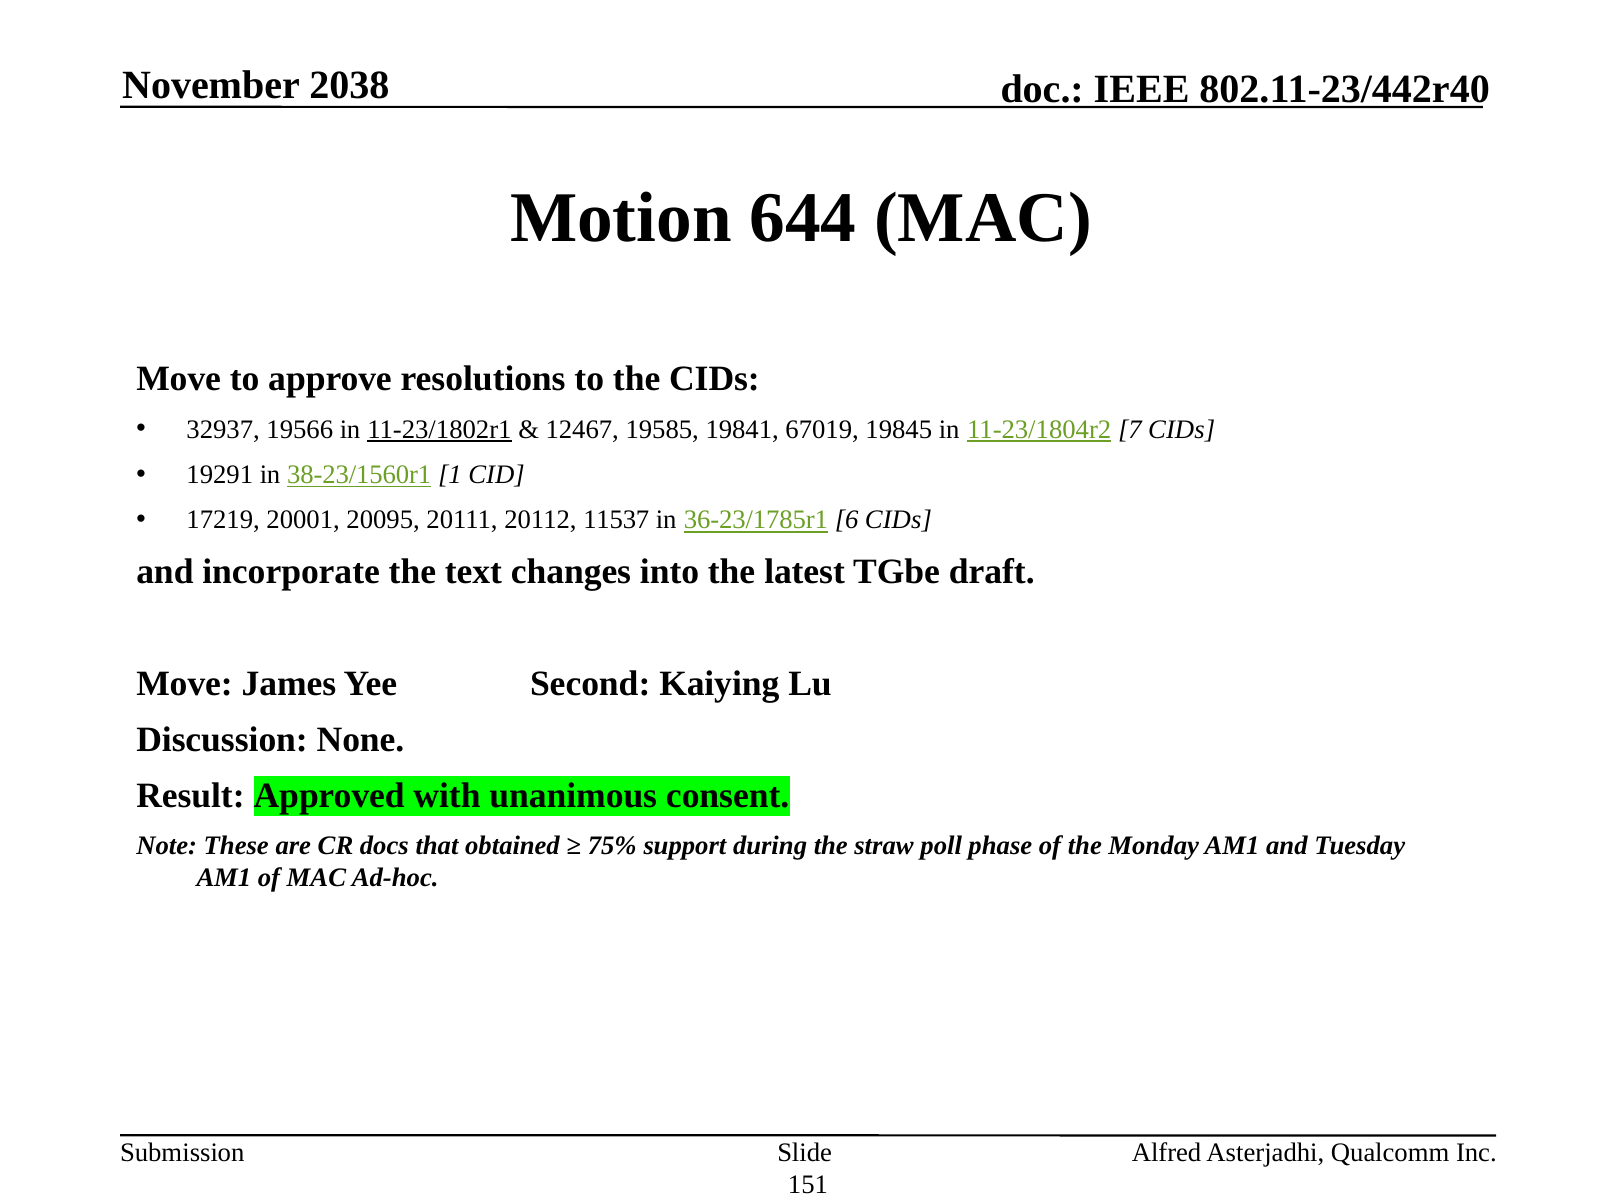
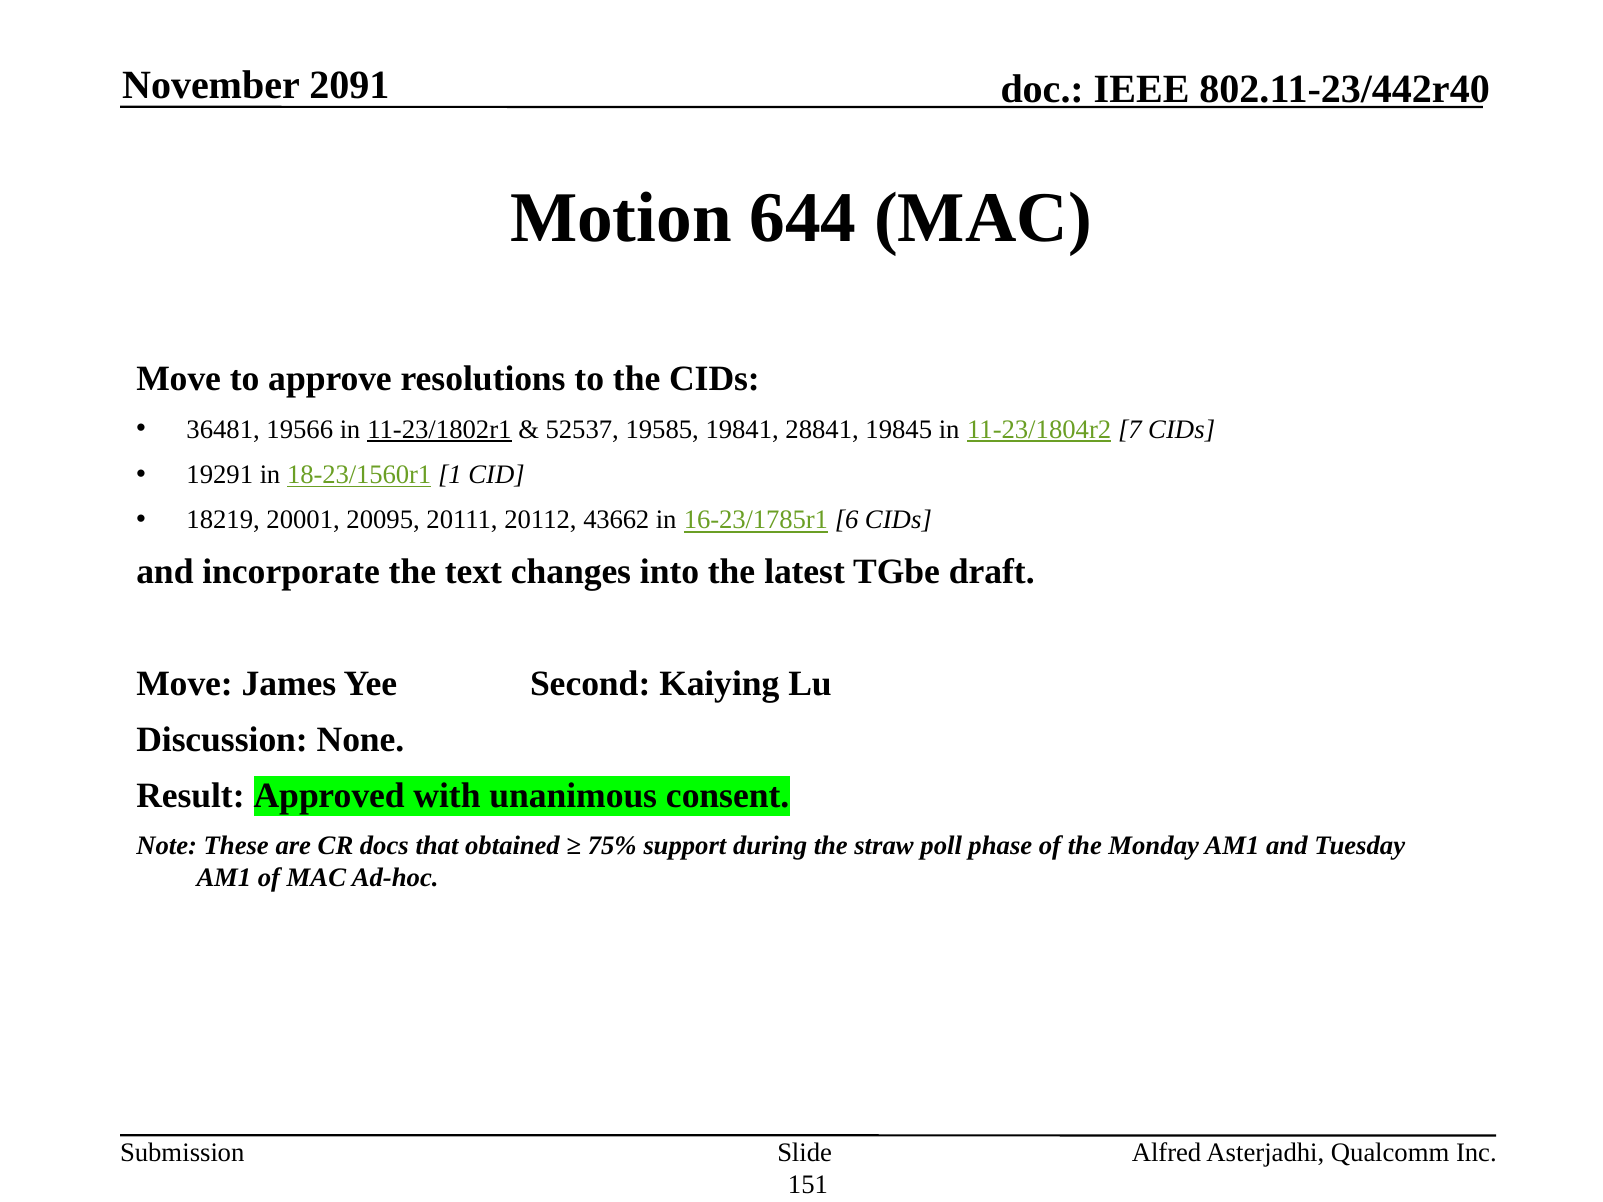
2038: 2038 -> 2091 (349, 85)
32937: 32937 -> 36481 (223, 429)
12467: 12467 -> 52537 (582, 429)
67019: 67019 -> 28841 (822, 429)
38-23/1560r1: 38-23/1560r1 -> 18-23/1560r1 (359, 475)
17219: 17219 -> 18219 (223, 520)
11537: 11537 -> 43662 (616, 520)
36-23/1785r1: 36-23/1785r1 -> 16-23/1785r1 (756, 520)
